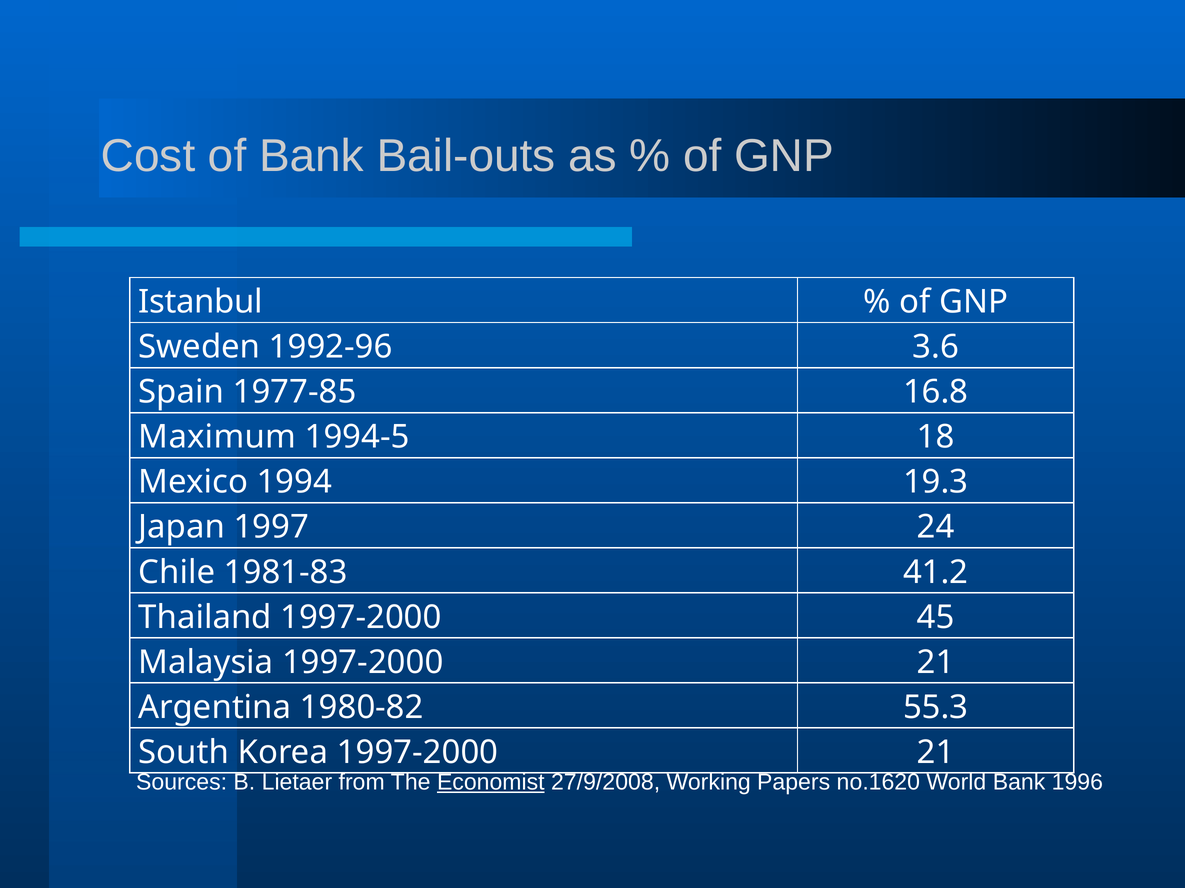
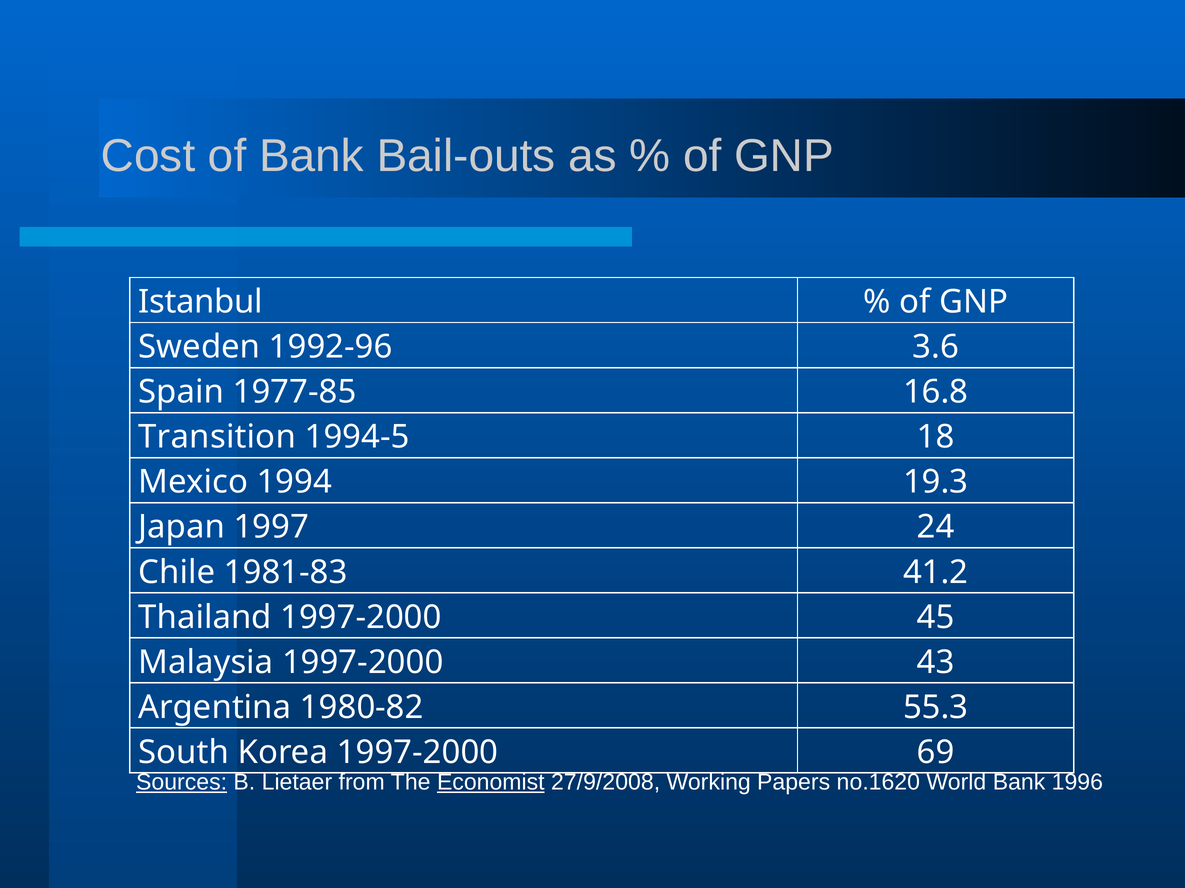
Maximum: Maximum -> Transition (217, 437)
Malaysia 1997-2000 21: 21 -> 43 (936, 663)
Korea 1997-2000 21: 21 -> 69 (936, 753)
Sources underline: none -> present (182, 783)
